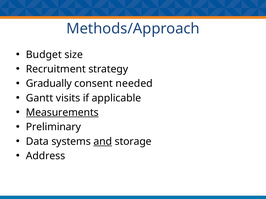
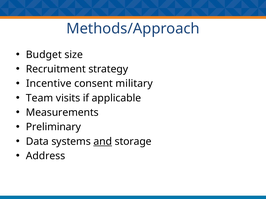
Gradually: Gradually -> Incentive (49, 84)
needed: needed -> military (134, 84)
Gantt: Gantt -> Team (40, 98)
Measurements underline: present -> none (62, 113)
